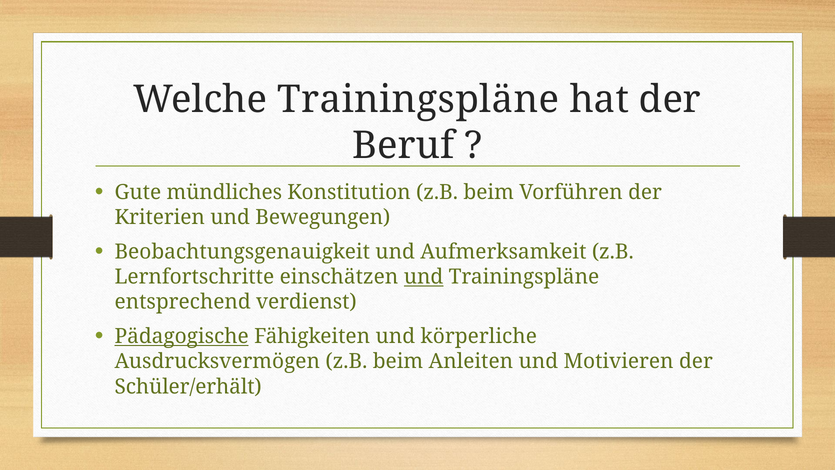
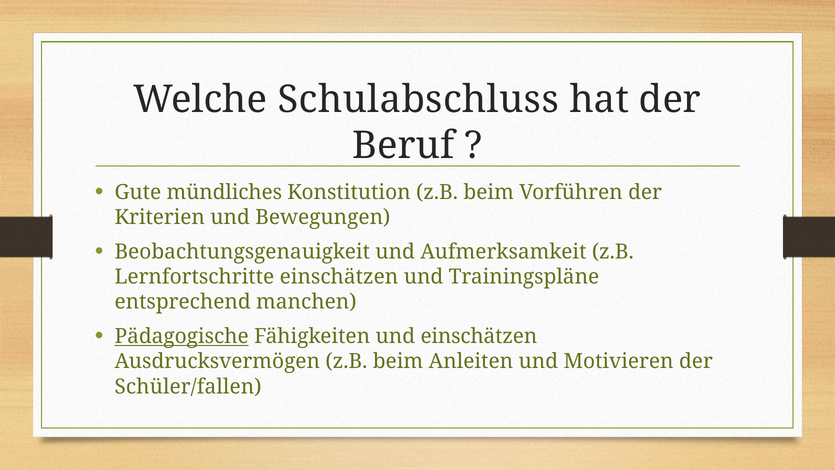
Welche Trainingspläne: Trainingspläne -> Schulabschluss (418, 100)
und underline: present -> none (424, 277)
verdienst: verdienst -> manchen (306, 302)
und körperliche: körperliche -> einschätzen (479, 336)
Schüler/erhält: Schüler/erhält -> Schüler/fallen (188, 386)
